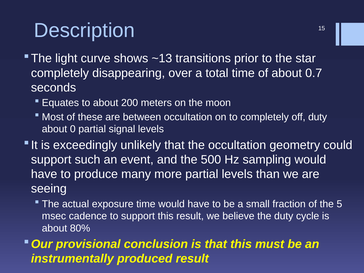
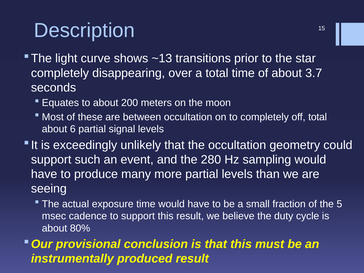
0.7: 0.7 -> 3.7 (314, 73)
off duty: duty -> total (318, 117)
0: 0 -> 6 (73, 129)
500: 500 -> 280 (211, 160)
